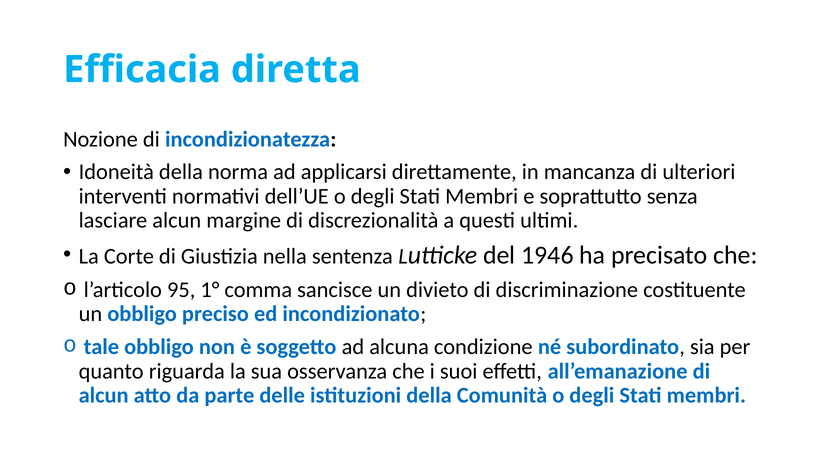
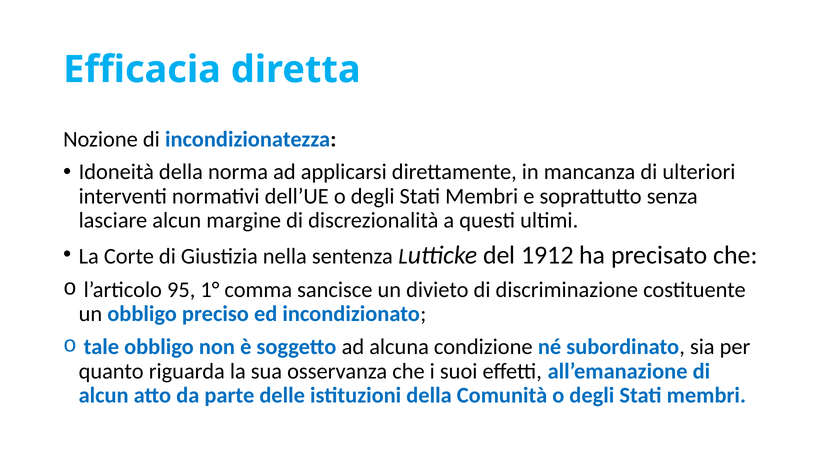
1946: 1946 -> 1912 (547, 255)
